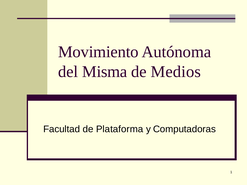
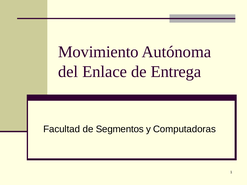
Misma: Misma -> Enlace (105, 72)
Medios: Medios -> Entrega (176, 72)
Plataforma: Plataforma -> Segmentos (120, 129)
